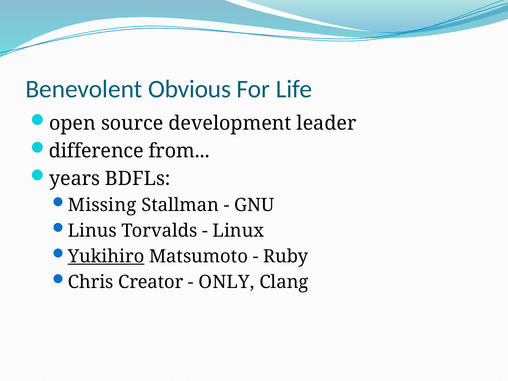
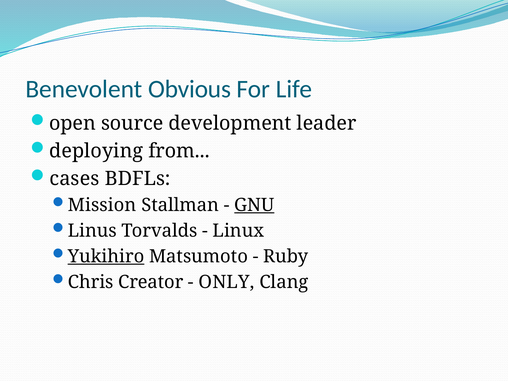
difference: difference -> deploying (96, 151)
years: years -> cases (74, 179)
Missing: Missing -> Mission (102, 205)
GNU underline: none -> present (254, 205)
